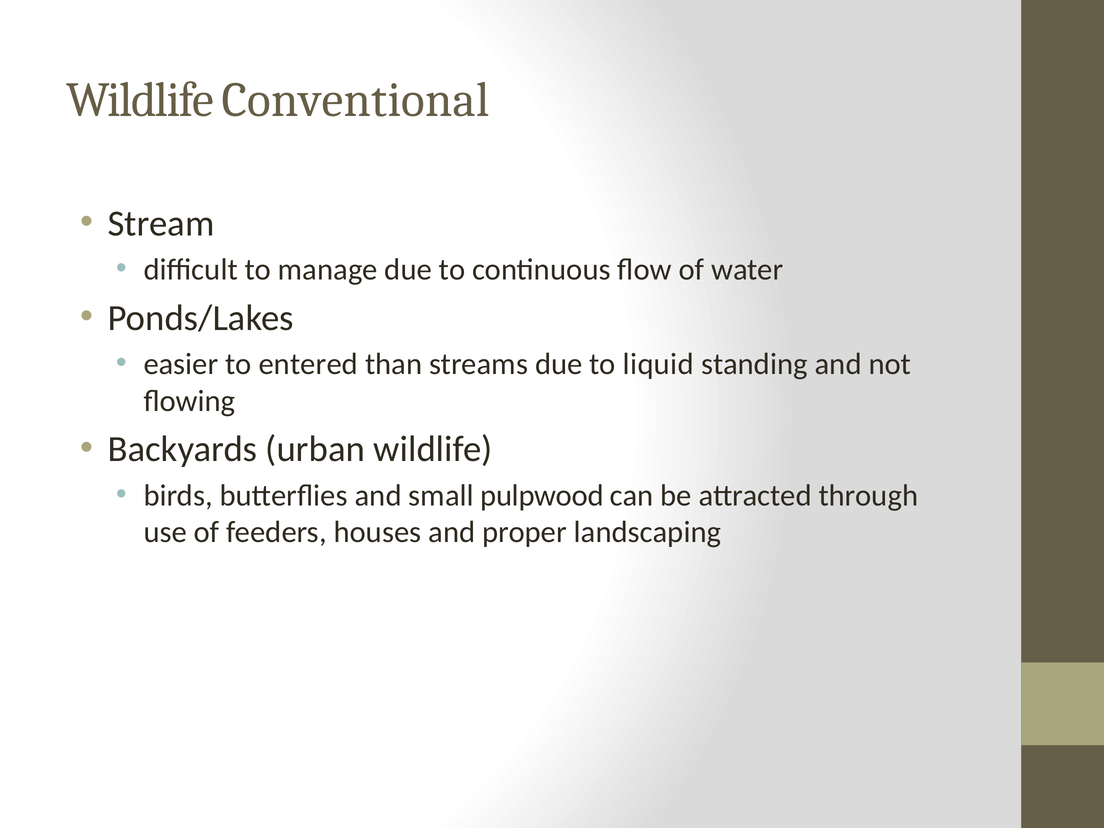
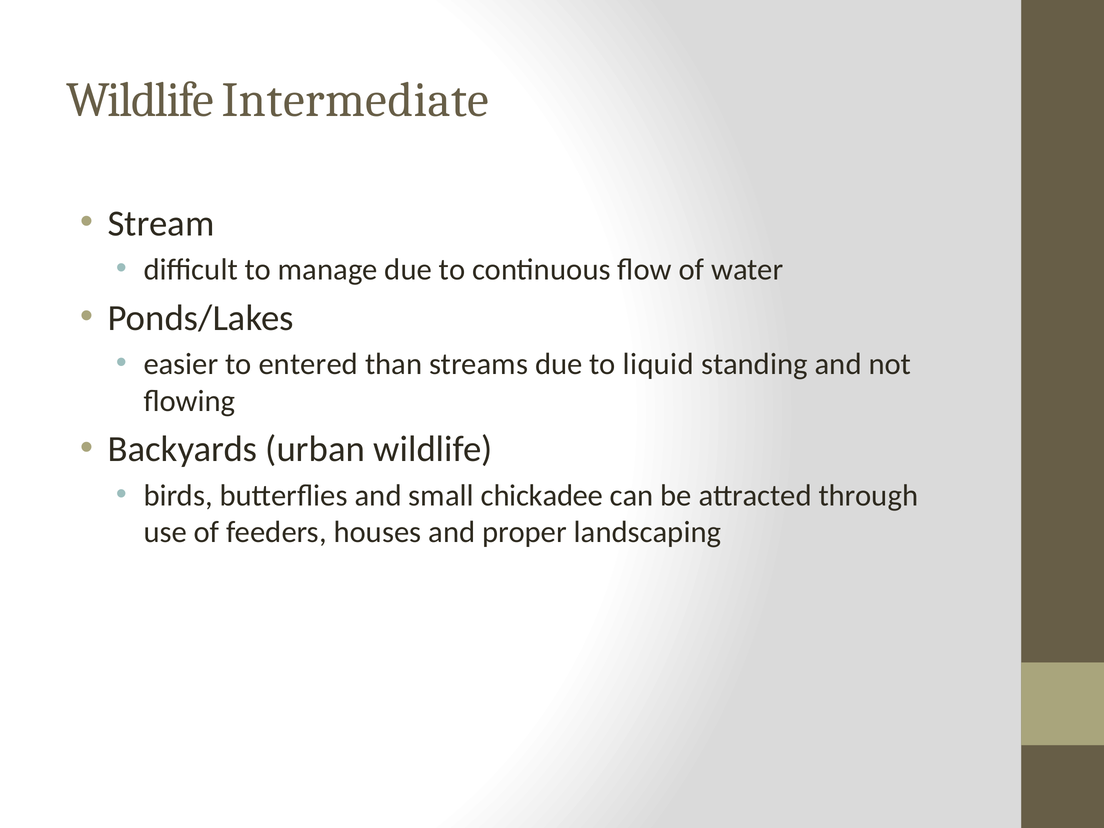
Conventional: Conventional -> Intermediate (355, 100)
pulpwood: pulpwood -> chickadee (542, 495)
